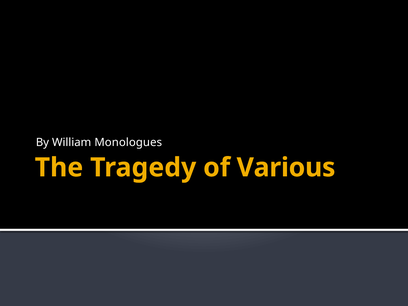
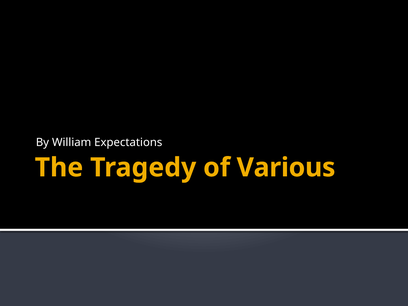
Monologues: Monologues -> Expectations (128, 142)
